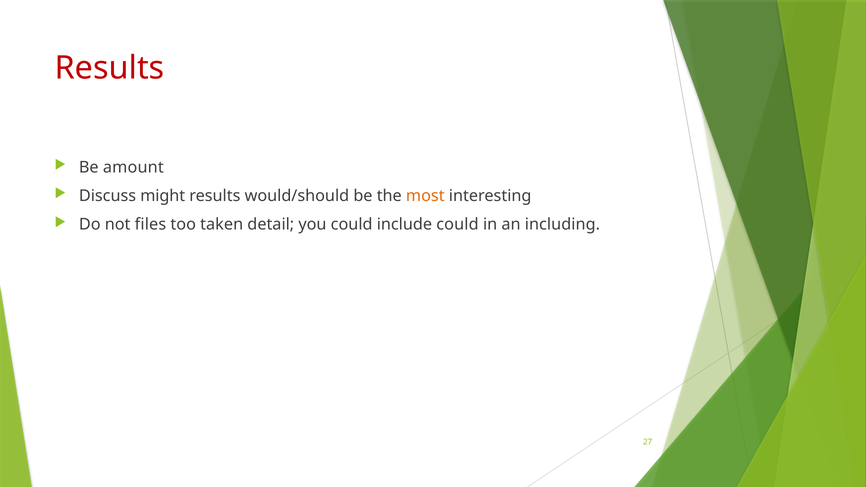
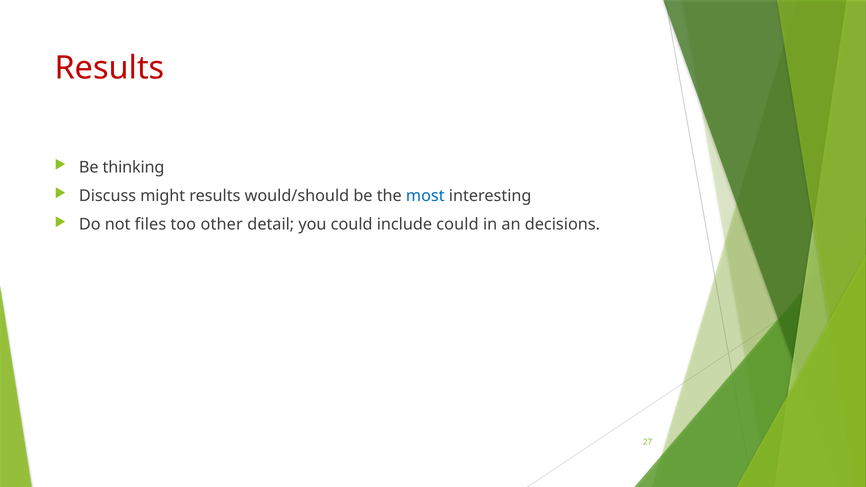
amount: amount -> thinking (134, 168)
most colour: orange -> blue (425, 196)
taken: taken -> other (222, 225)
including: including -> decisions (562, 225)
